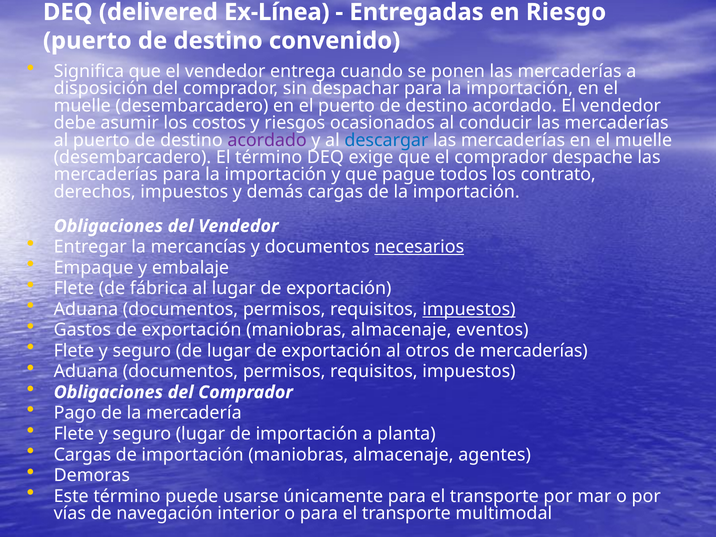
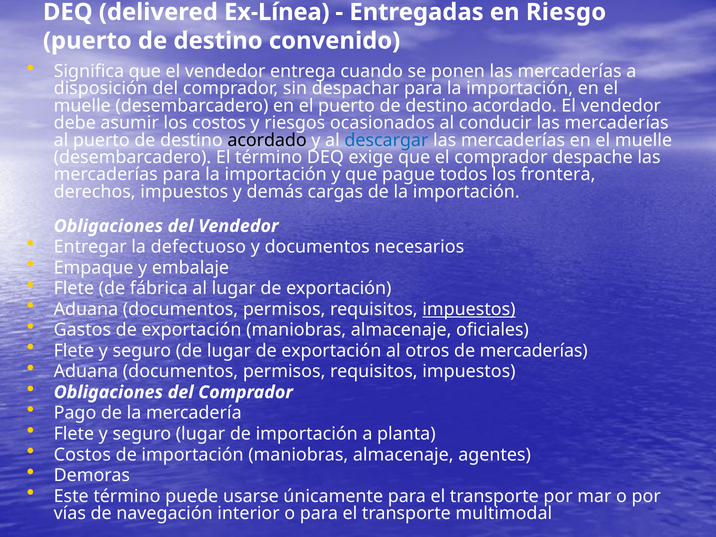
acordado colour: purple -> black (267, 140)
contrato: contrato -> frontera (558, 175)
mercancías: mercancías -> defectuoso (198, 247)
necesarios underline: present -> none (419, 247)
eventos: eventos -> oficiales (492, 330)
Cargas: Cargas -> Costos (82, 455)
